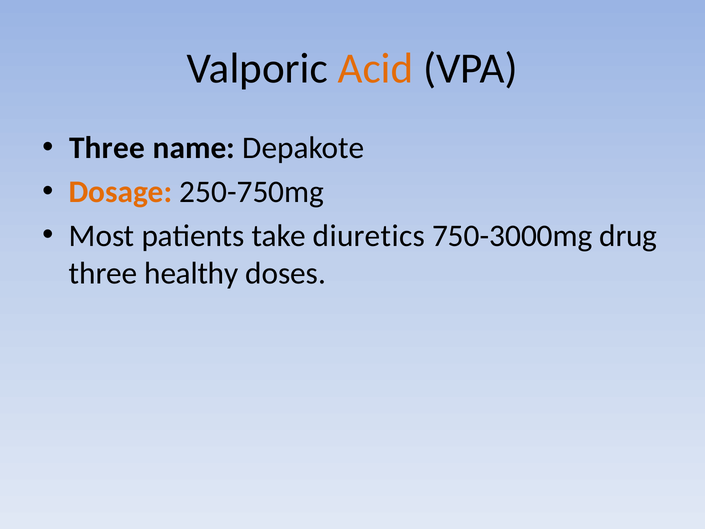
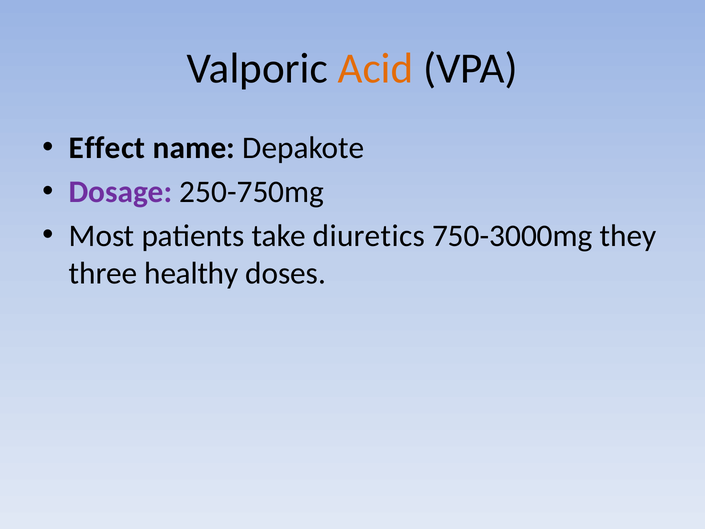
Three: Three -> Effect (107, 148)
Dosage colour: orange -> purple (121, 192)
drug: drug -> they (628, 236)
